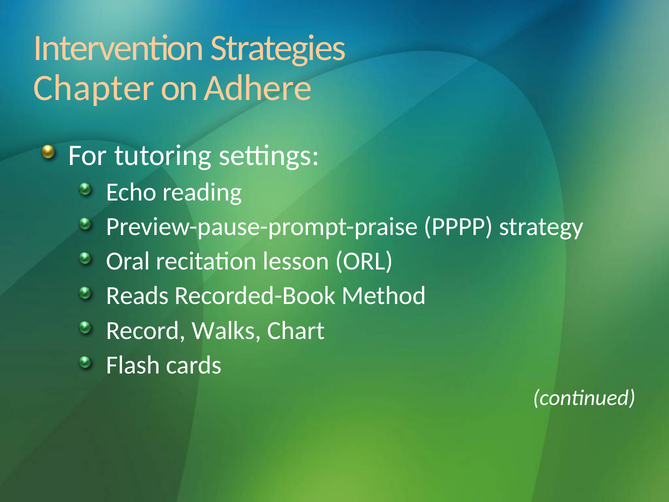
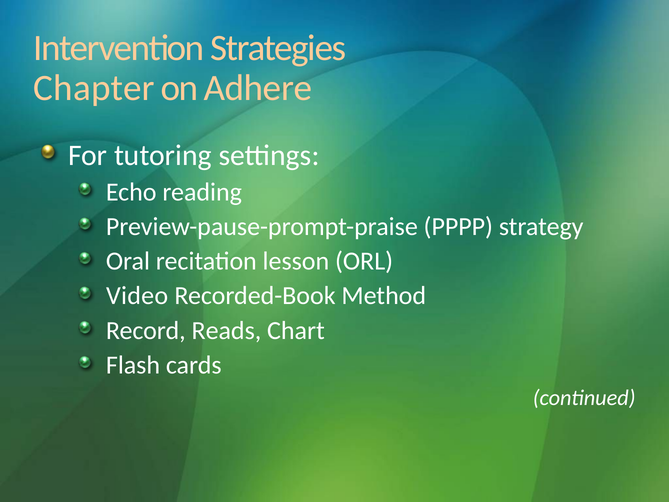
Reads: Reads -> Video (137, 296)
Walks: Walks -> Reads (226, 330)
